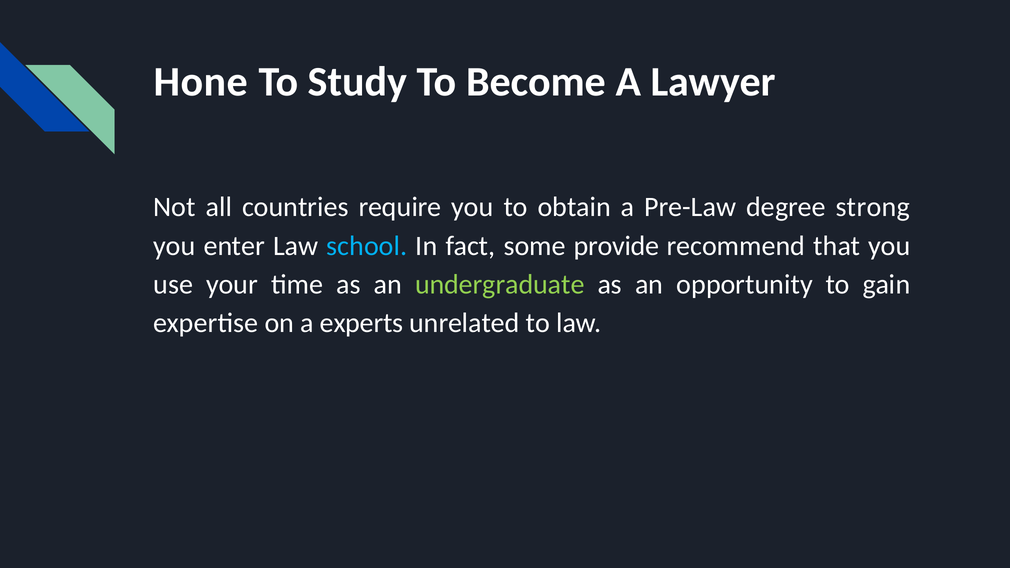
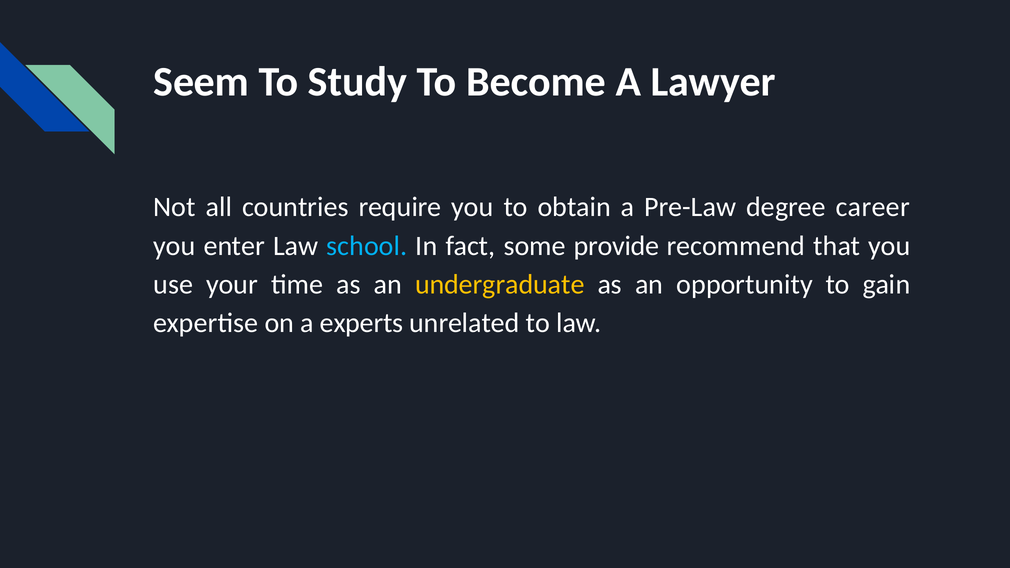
Hone: Hone -> Seem (201, 82)
strong: strong -> career (873, 207)
undergraduate colour: light green -> yellow (500, 285)
